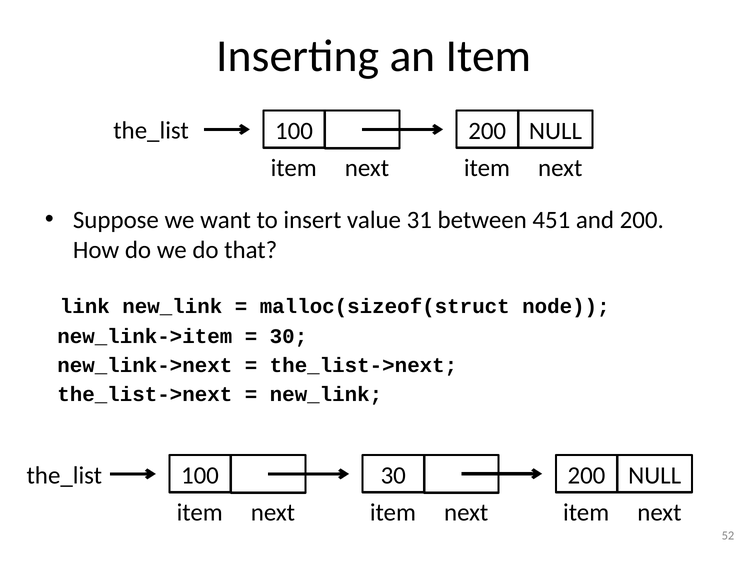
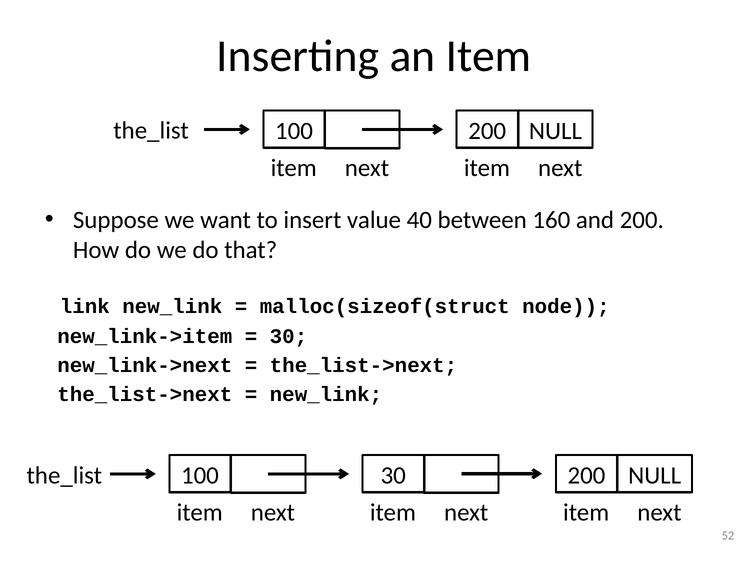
31: 31 -> 40 (419, 220)
451: 451 -> 160 (551, 220)
